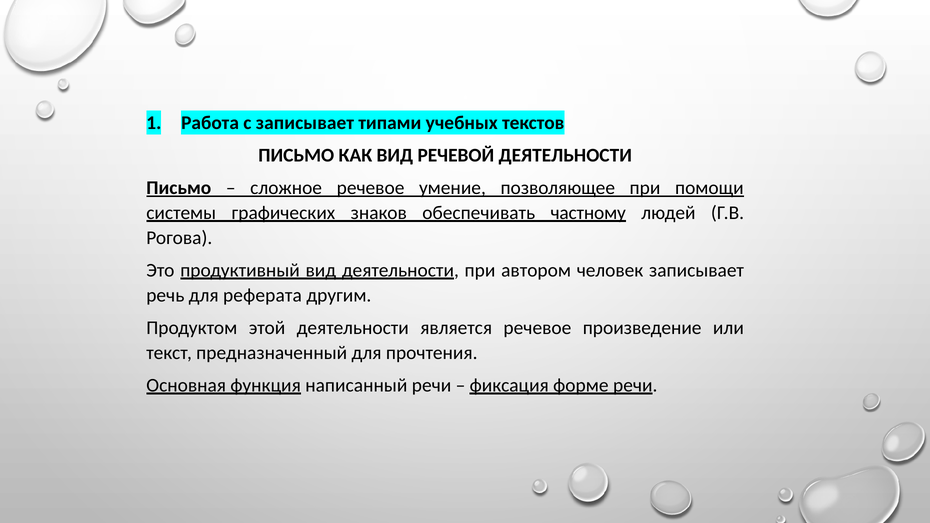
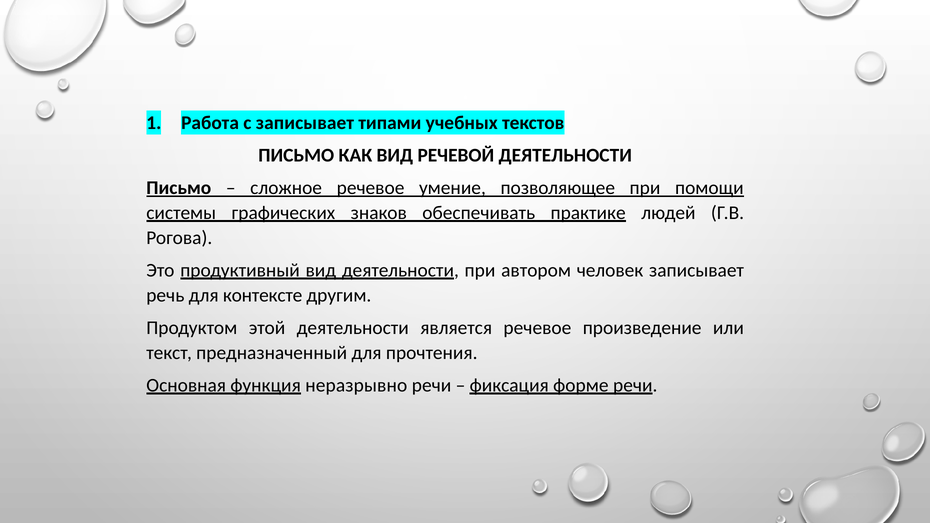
частному: частному -> практике (588, 213)
реферата: реферата -> контексте (263, 295)
написанный: написанный -> неразрывно (356, 385)
